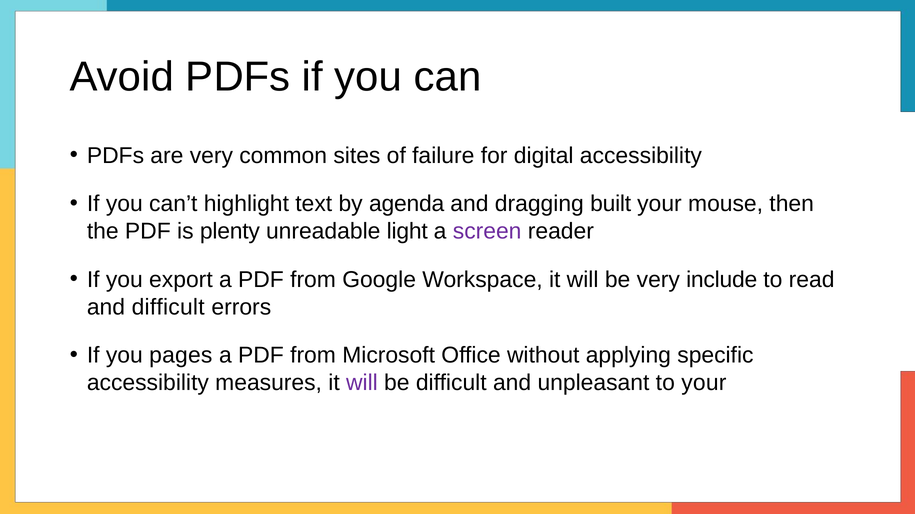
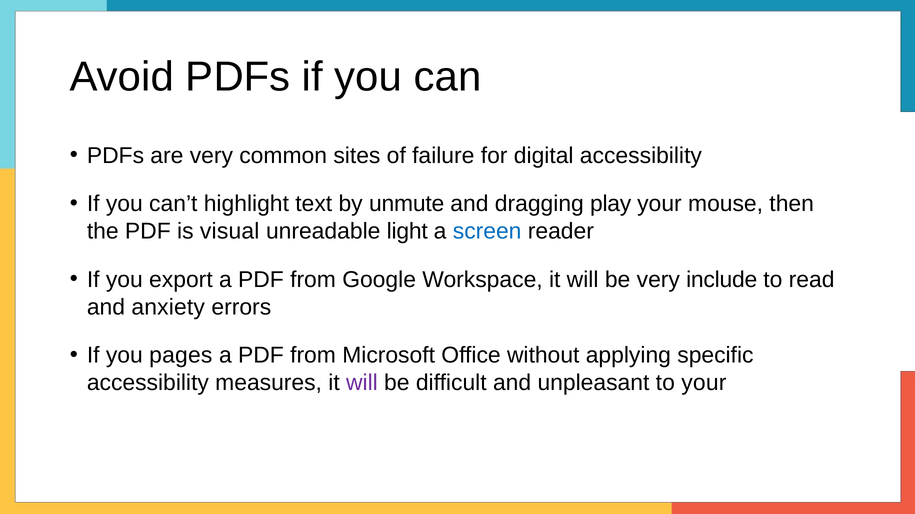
agenda: agenda -> unmute (407, 204)
built: built -> play (611, 204)
plenty: plenty -> visual (230, 232)
screen colour: purple -> blue (487, 232)
and difficult: difficult -> anxiety (168, 307)
